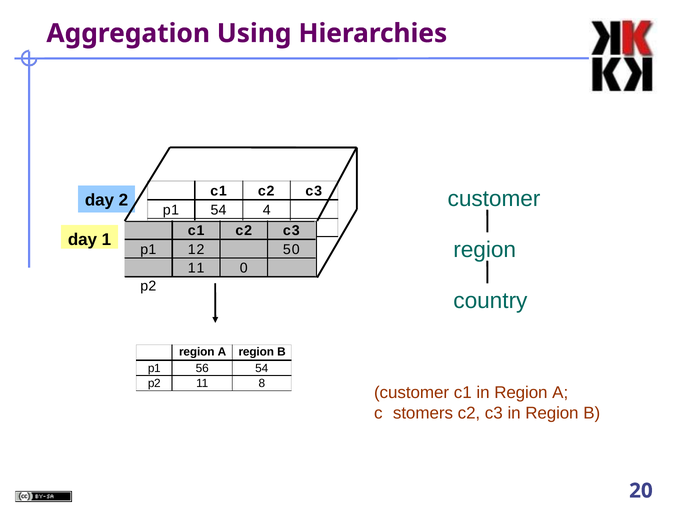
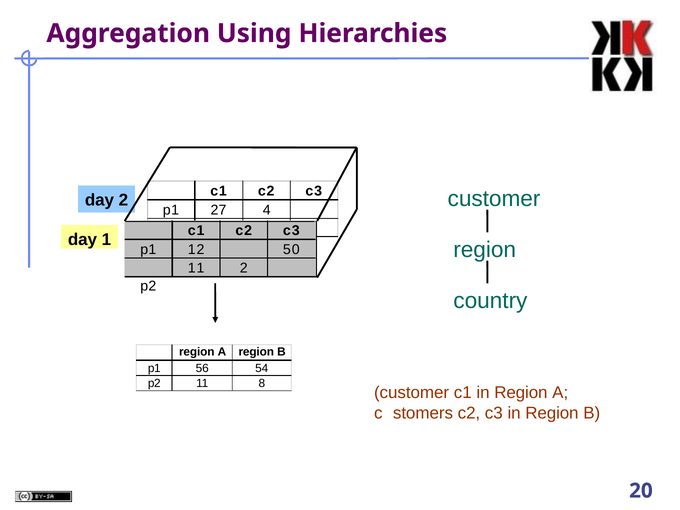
p1 54: 54 -> 27 (219, 210)
11 0: 0 -> 2 (244, 268)
